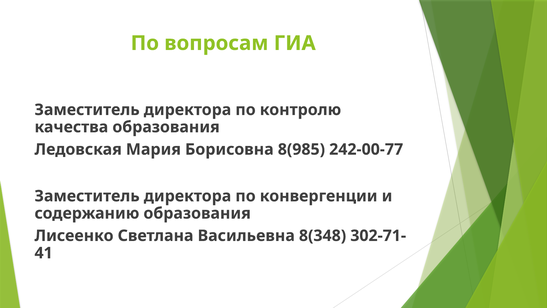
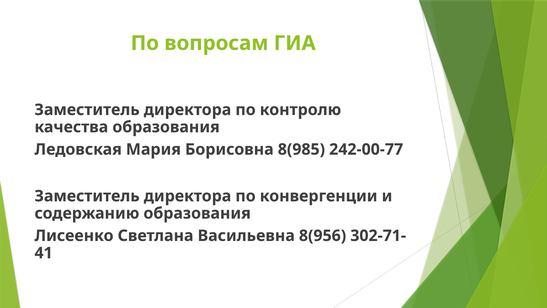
8(348: 8(348 -> 8(956 (323, 235)
